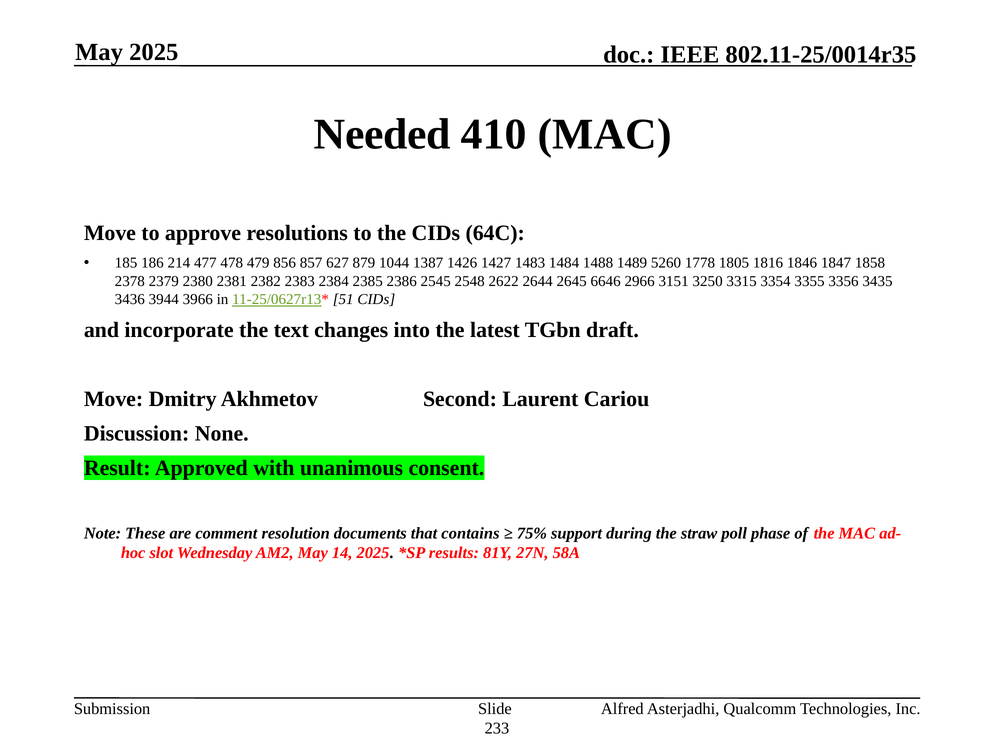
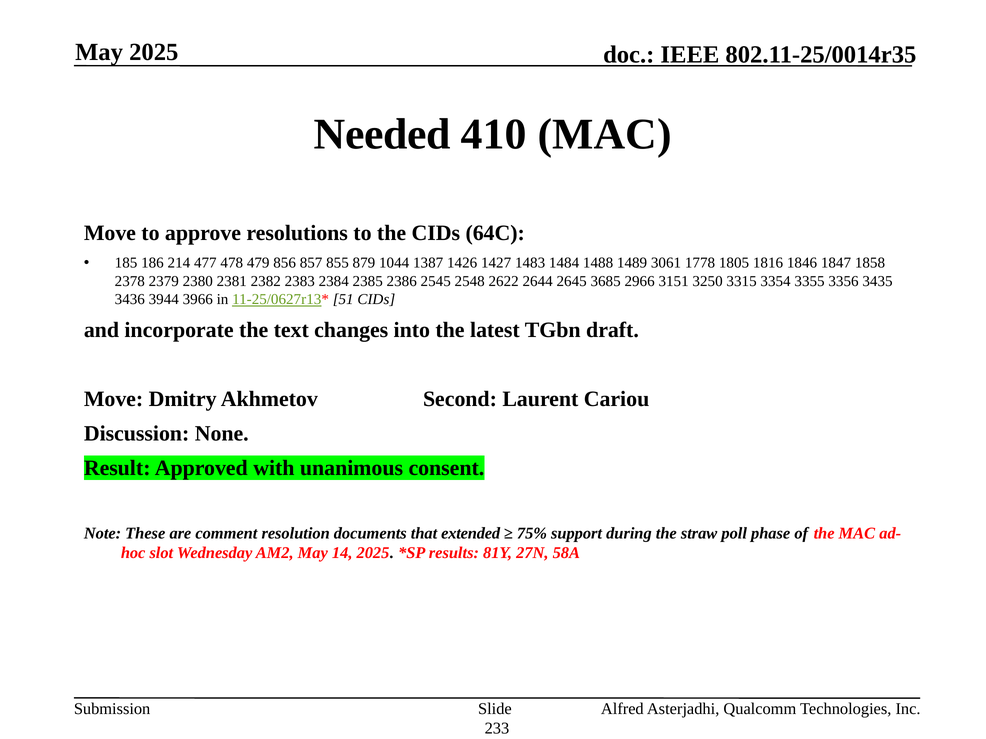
627: 627 -> 855 (338, 263)
5260: 5260 -> 3061 (666, 263)
6646: 6646 -> 3685 (606, 281)
contains: contains -> extended (471, 534)
